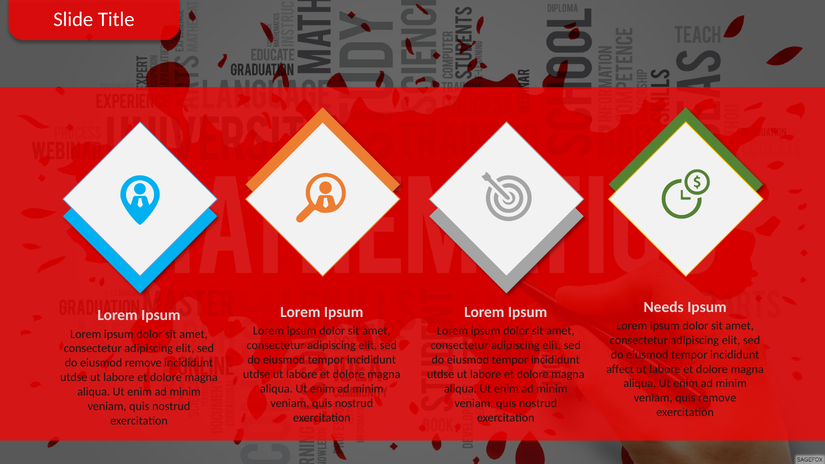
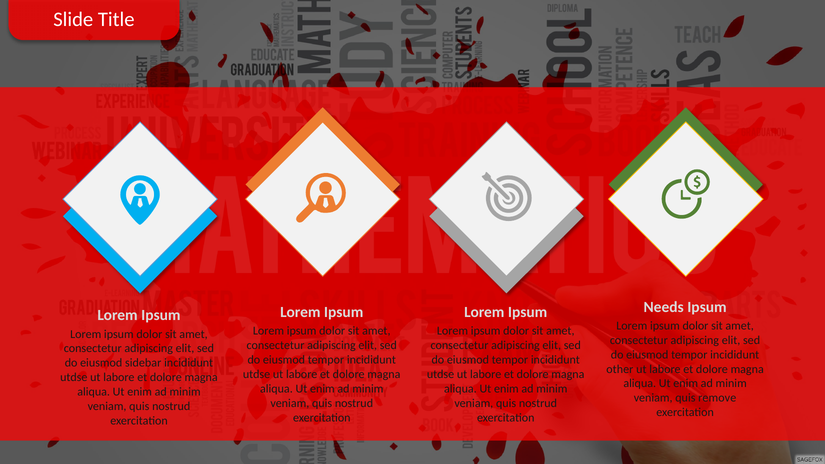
eiusmod remove: remove -> sidebar (143, 363)
affect: affect -> other (620, 369)
